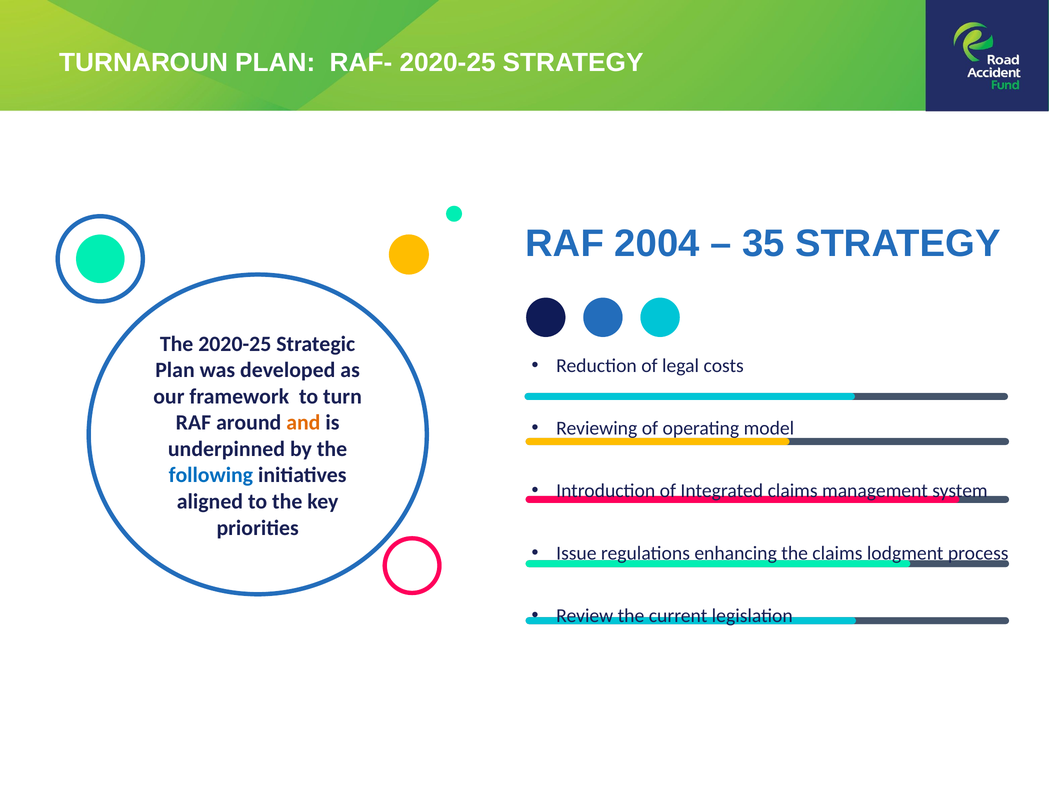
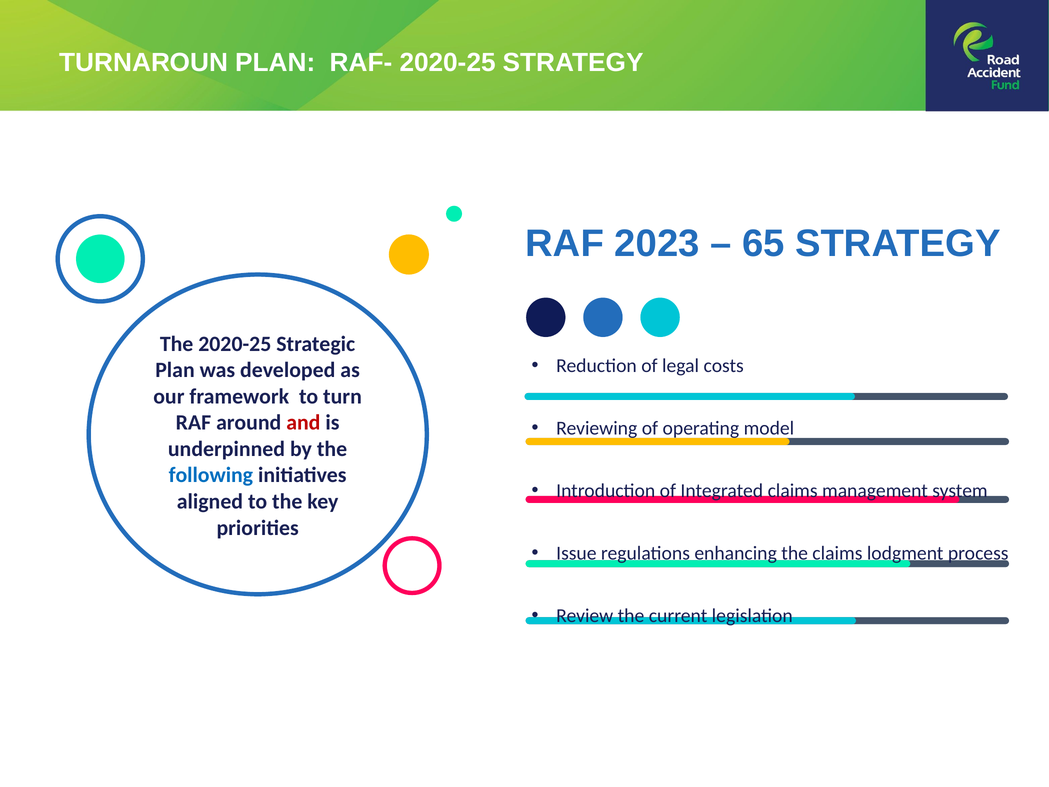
2004: 2004 -> 2023 (657, 244)
35: 35 -> 65 (763, 244)
and colour: orange -> red (303, 423)
